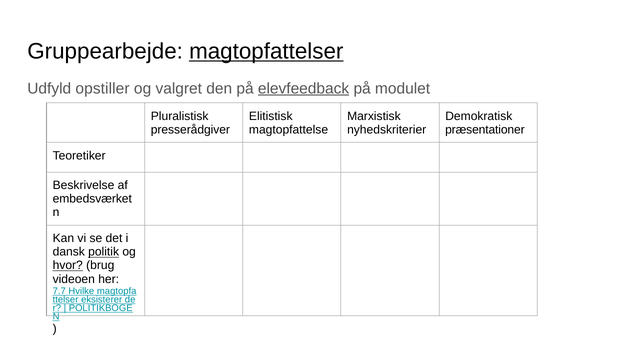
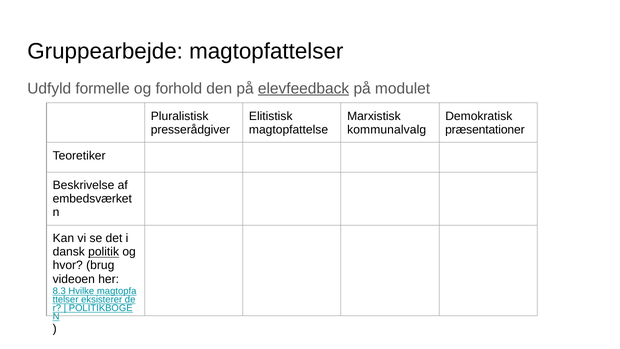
magtopfattelser underline: present -> none (266, 51)
opstiller: opstiller -> formelle (103, 88)
valgret: valgret -> forhold (179, 88)
nyhedskriterier: nyhedskriterier -> kommunalvalg (387, 130)
hvor underline: present -> none (68, 265)
7.7: 7.7 -> 8.3 (59, 291)
